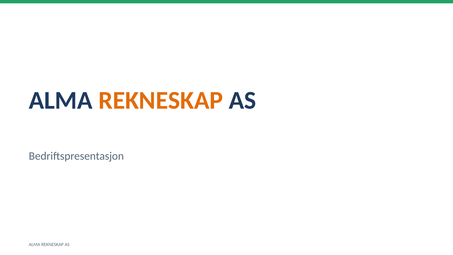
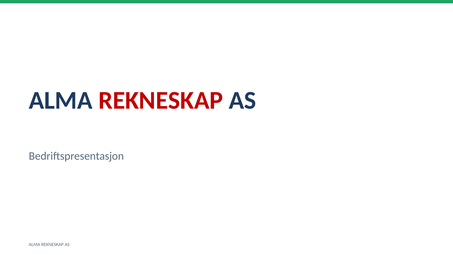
REKNESKAP colour: orange -> red (161, 100)
